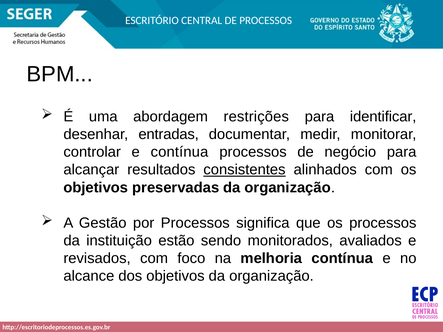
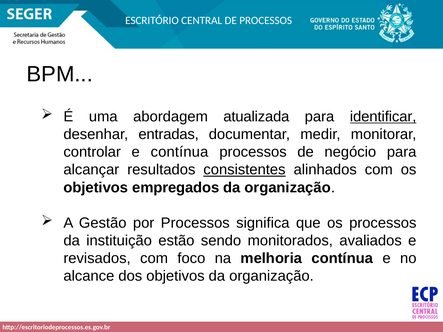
restrições: restrições -> atualizada (256, 117)
identificar underline: none -> present (383, 117)
preservadas: preservadas -> empregados (176, 188)
